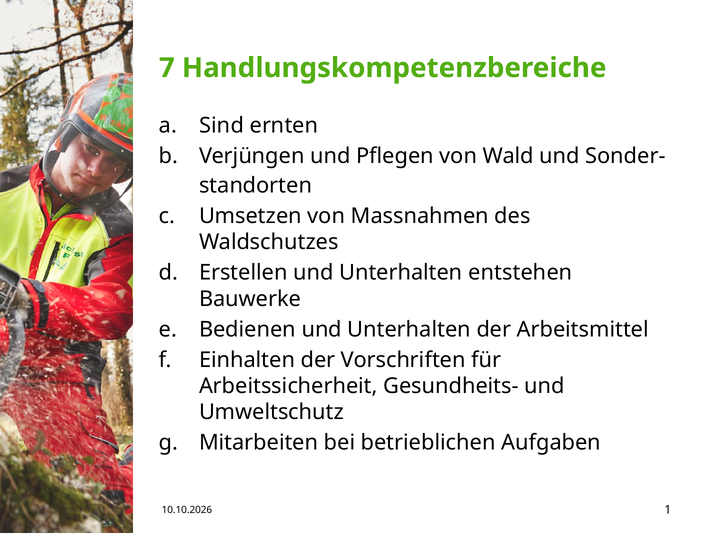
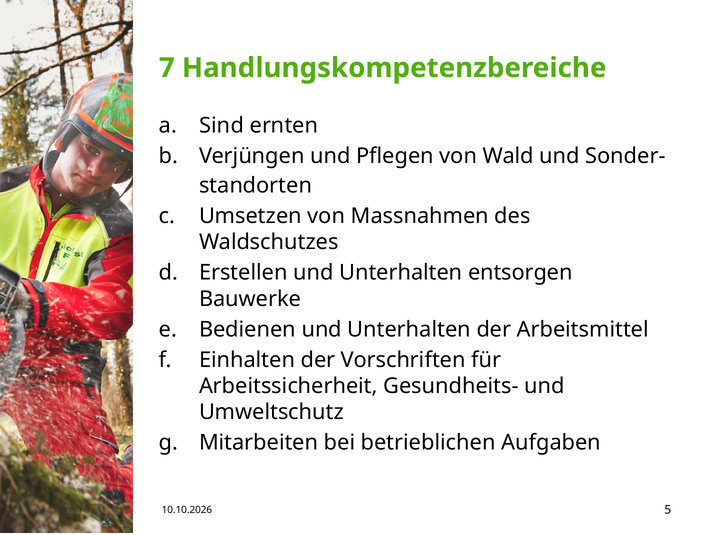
entstehen: entstehen -> entsorgen (520, 273)
1: 1 -> 5 (668, 510)
